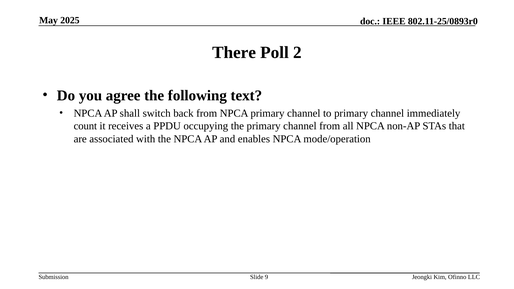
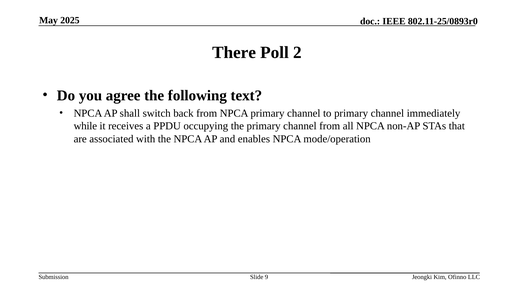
count: count -> while (85, 126)
